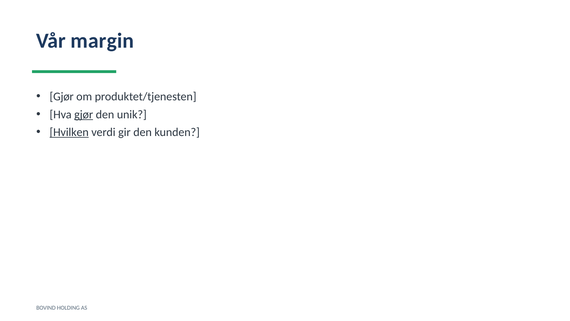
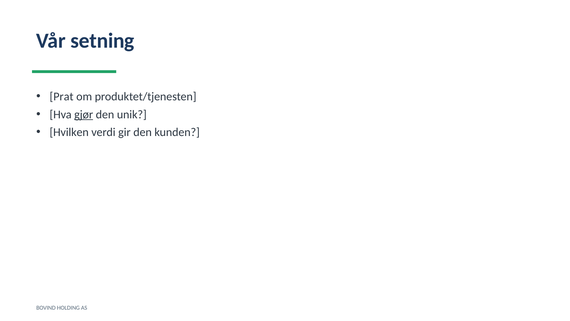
margin: margin -> setning (103, 41)
Gjør: Gjør -> Prat (62, 97)
Hvilken underline: present -> none (69, 132)
